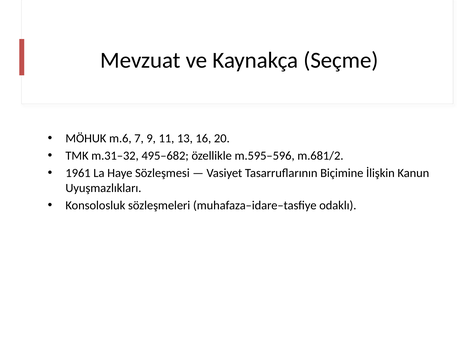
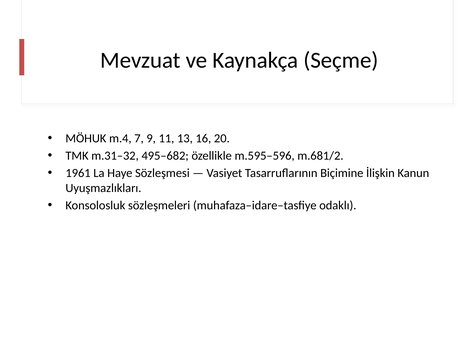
m.6: m.6 -> m.4 (120, 138)
